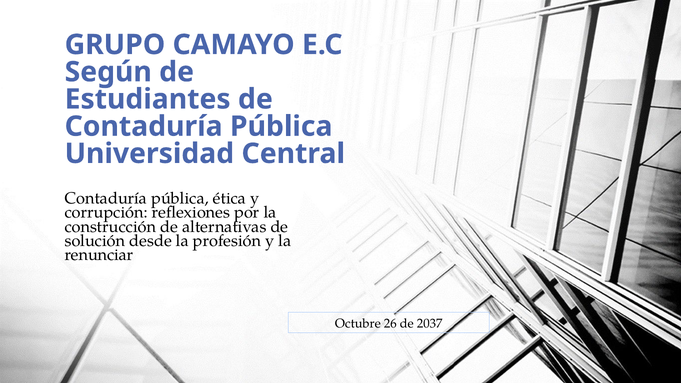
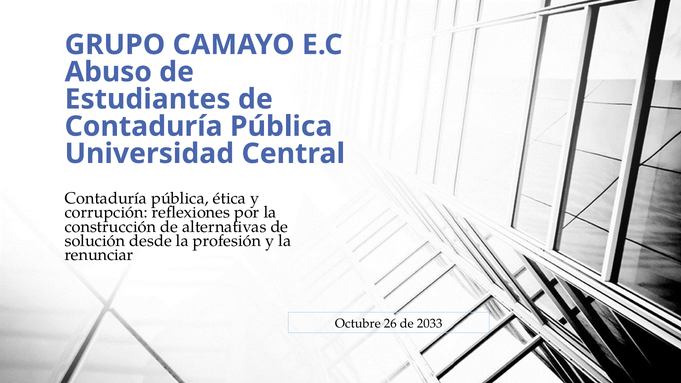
Según: Según -> Abuso (108, 72)
2037: 2037 -> 2033 (430, 323)
